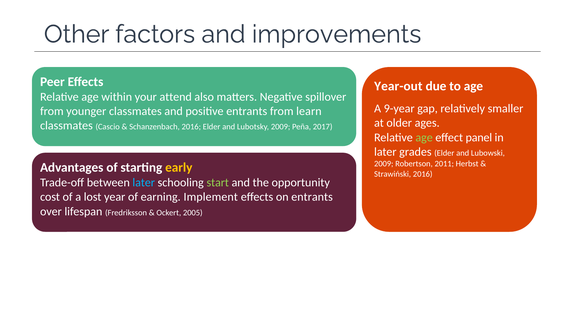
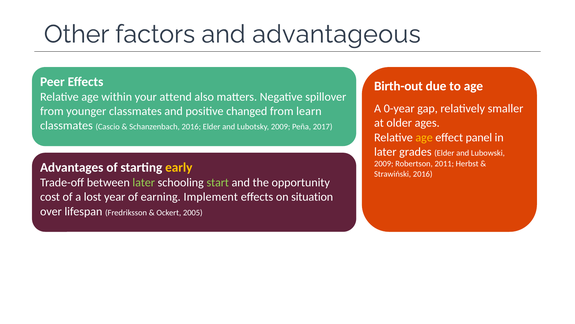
improvements: improvements -> advantageous (337, 34)
Year-out: Year-out -> Birth-out (398, 86)
9-year: 9-year -> 0-year (399, 108)
positive entrants: entrants -> changed (247, 111)
age colour: light green -> yellow (424, 137)
later colour: light blue -> light green (144, 182)
on entrants: entrants -> situation (312, 197)
